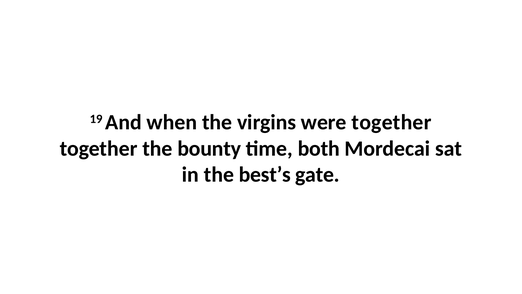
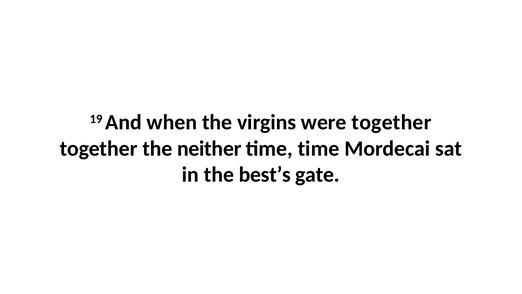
bounty: bounty -> neither (209, 148)
time both: both -> time (319, 148)
